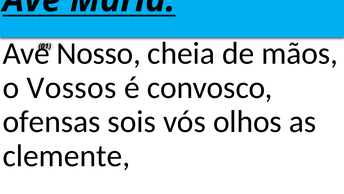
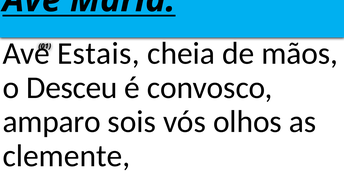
Nosso: Nosso -> Estais (98, 53)
Vossos: Vossos -> Desceu (72, 87)
ofensas: ofensas -> amparo (52, 121)
